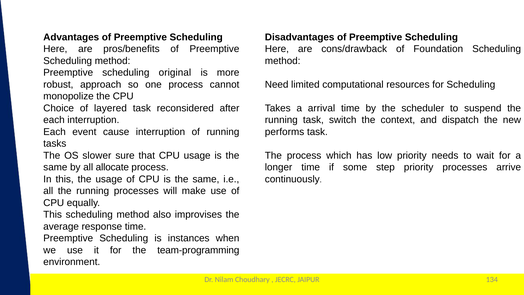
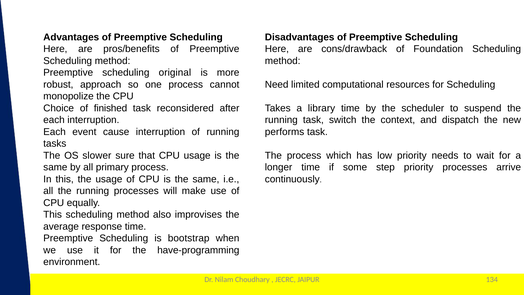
layered: layered -> finished (111, 108)
arrival: arrival -> library (322, 108)
allocate: allocate -> primary (112, 167)
instances: instances -> bootstrap (189, 238)
team-programming: team-programming -> have-programming (198, 250)
